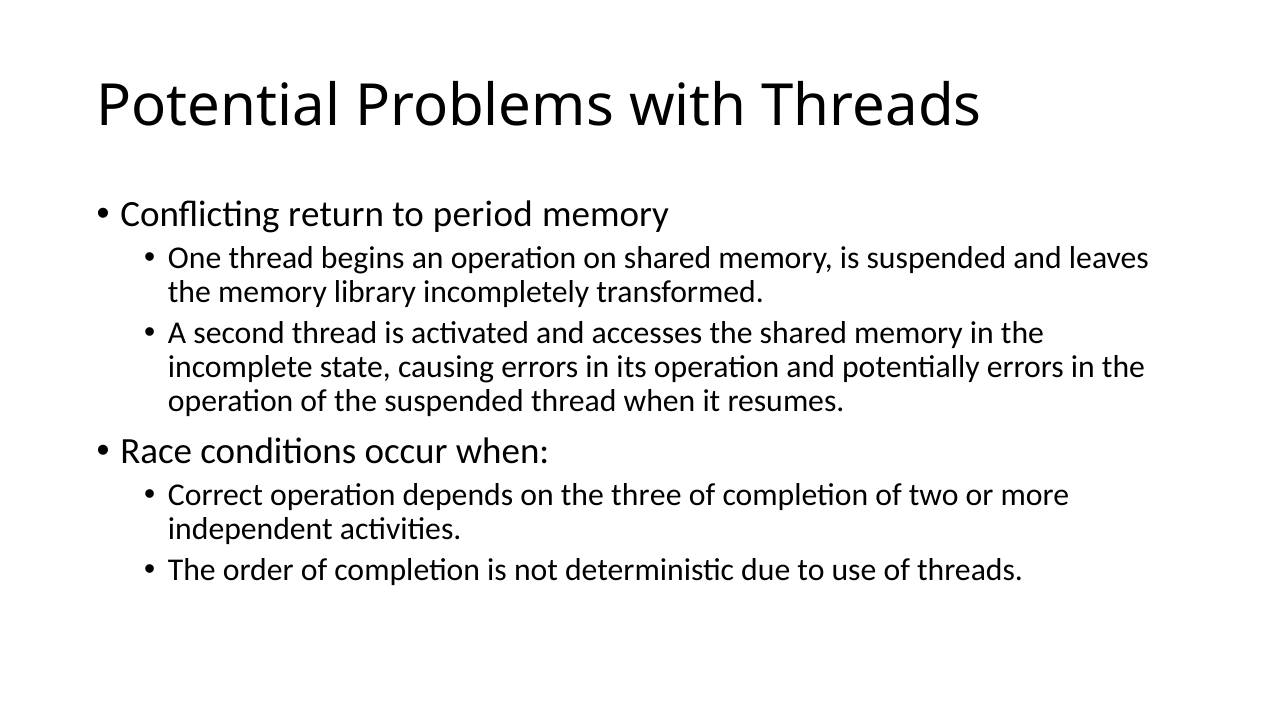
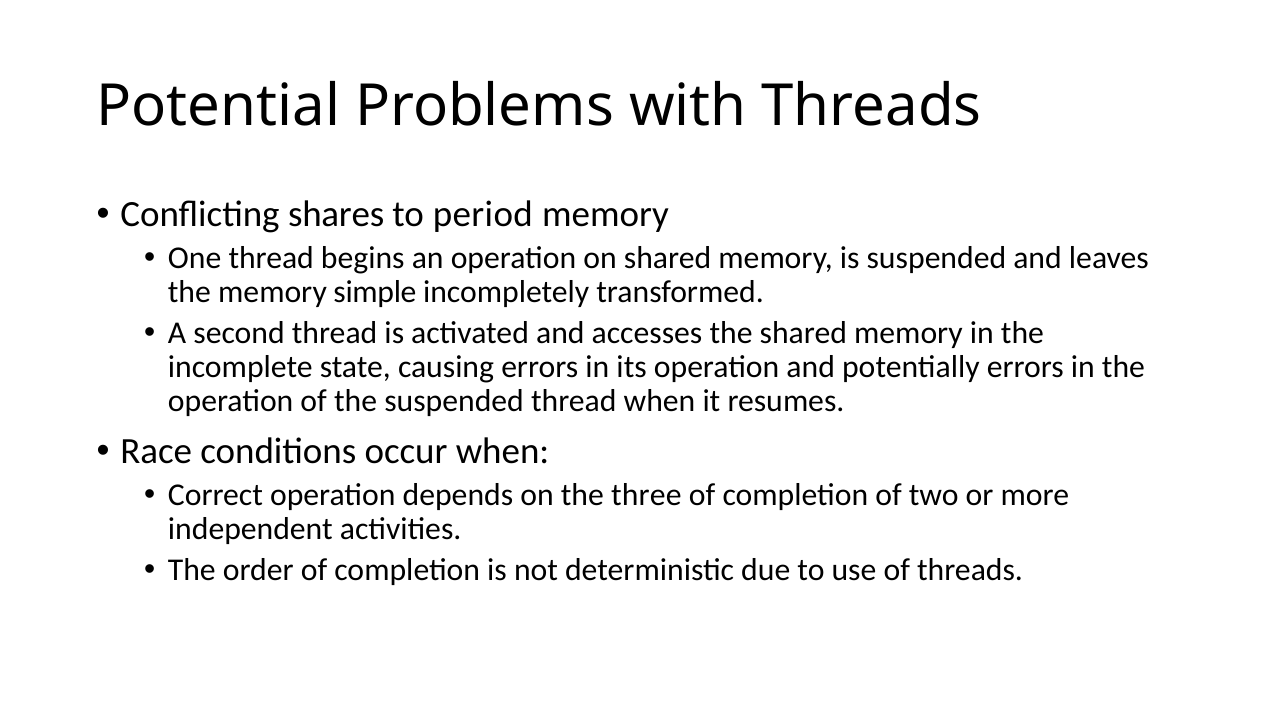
return: return -> shares (336, 214)
library: library -> simple (375, 292)
